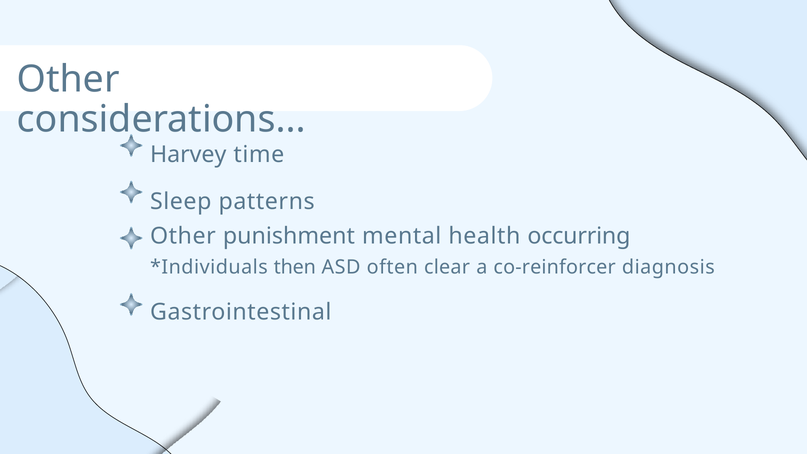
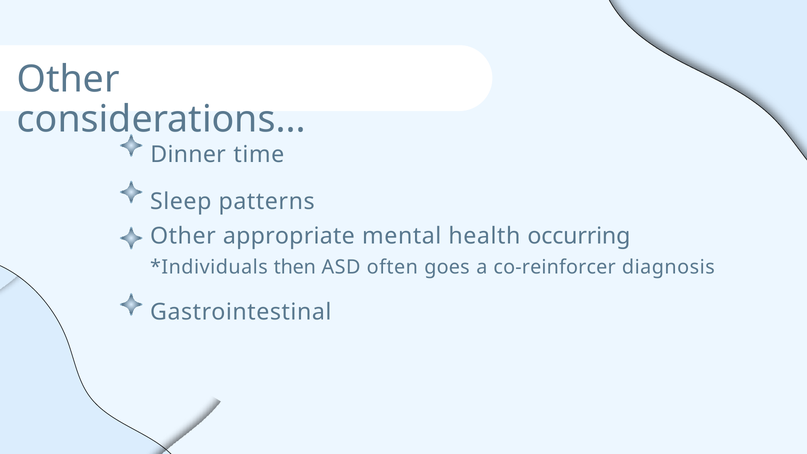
Harvey: Harvey -> Dinner (188, 155)
punishment: punishment -> appropriate (289, 236)
clear: clear -> goes (447, 267)
